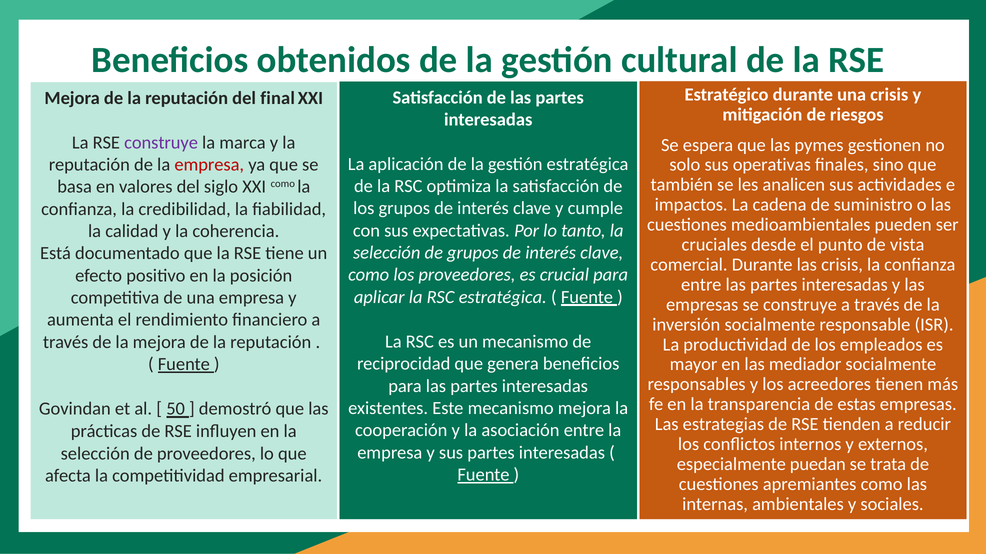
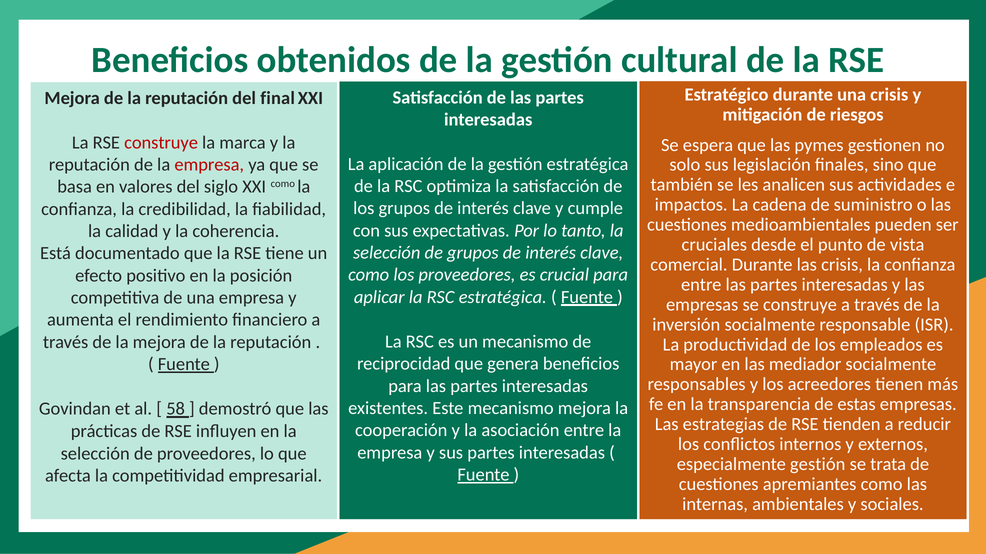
construye colour: purple -> red (161, 143)
operativas: operativas -> legislación (772, 165)
50: 50 -> 58 (176, 409)
especialmente puedan: puedan -> gestión (818, 465)
